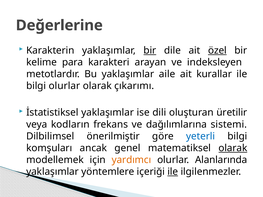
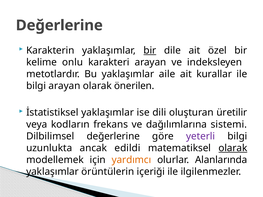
özel underline: present -> none (217, 51)
para: para -> onlu (73, 62)
bilgi olurlar: olurlar -> arayan (64, 86)
çıkarımı: çıkarımı -> önerilen (134, 86)
Dilbilimsel önerilmiştir: önerilmiştir -> değerlerine (113, 136)
yeterli colour: blue -> purple (201, 136)
komşuları: komşuları -> uzunlukta (49, 148)
genel: genel -> edildi (127, 148)
yöntemlere: yöntemlere -> örüntülerin (108, 172)
ile underline: present -> none (173, 172)
